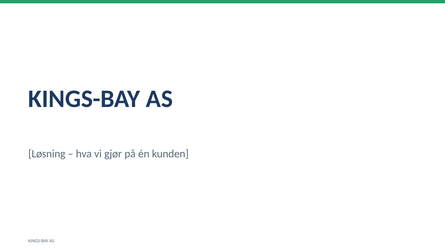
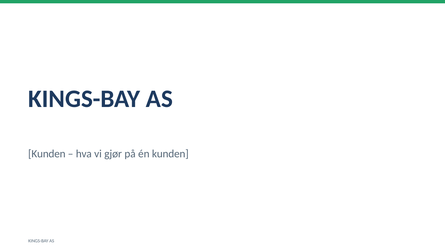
Løsning: Løsning -> Kunden (47, 153)
